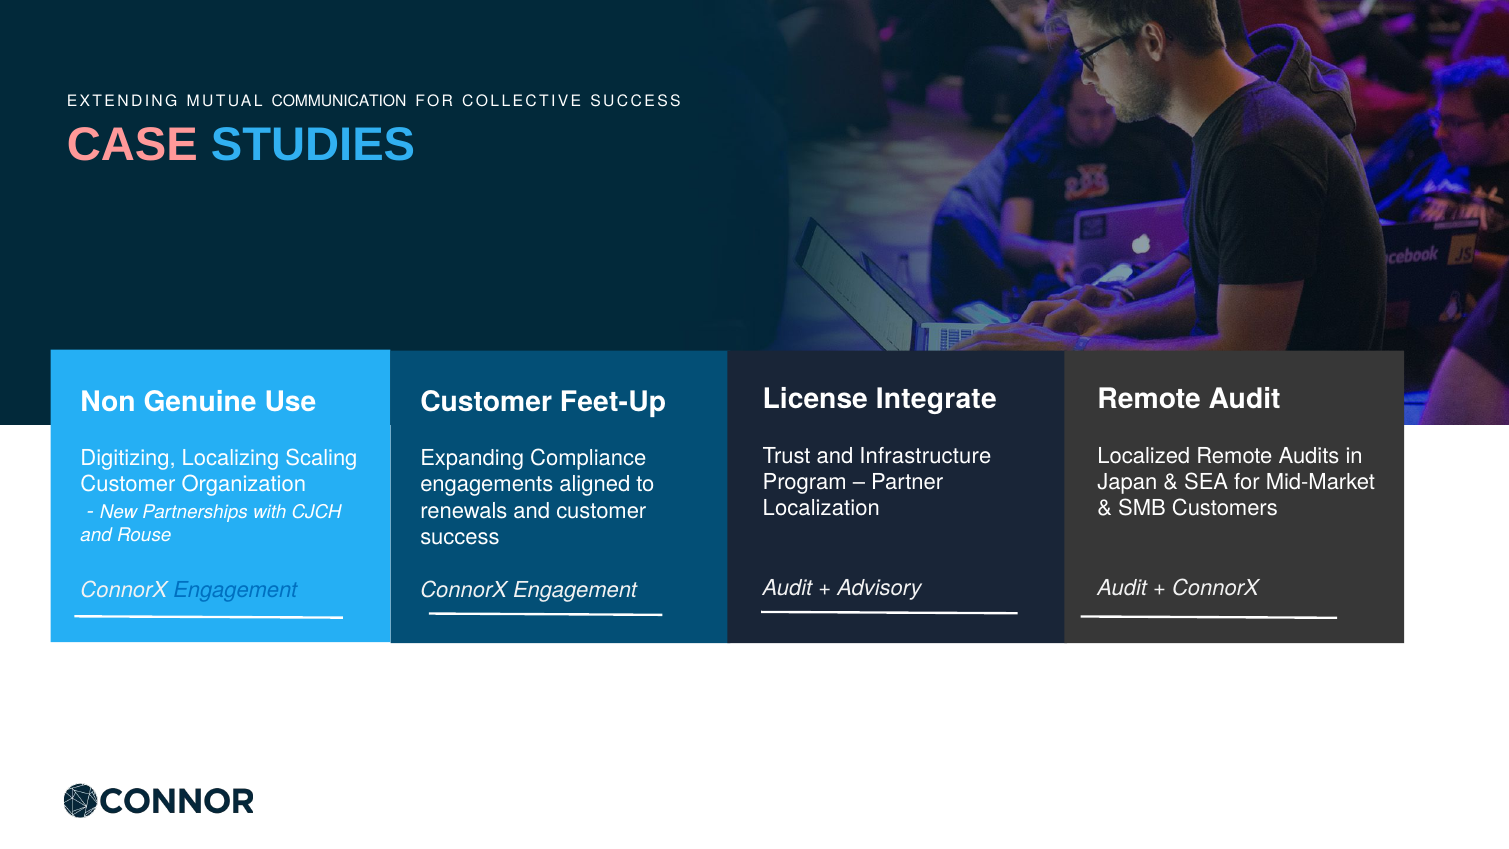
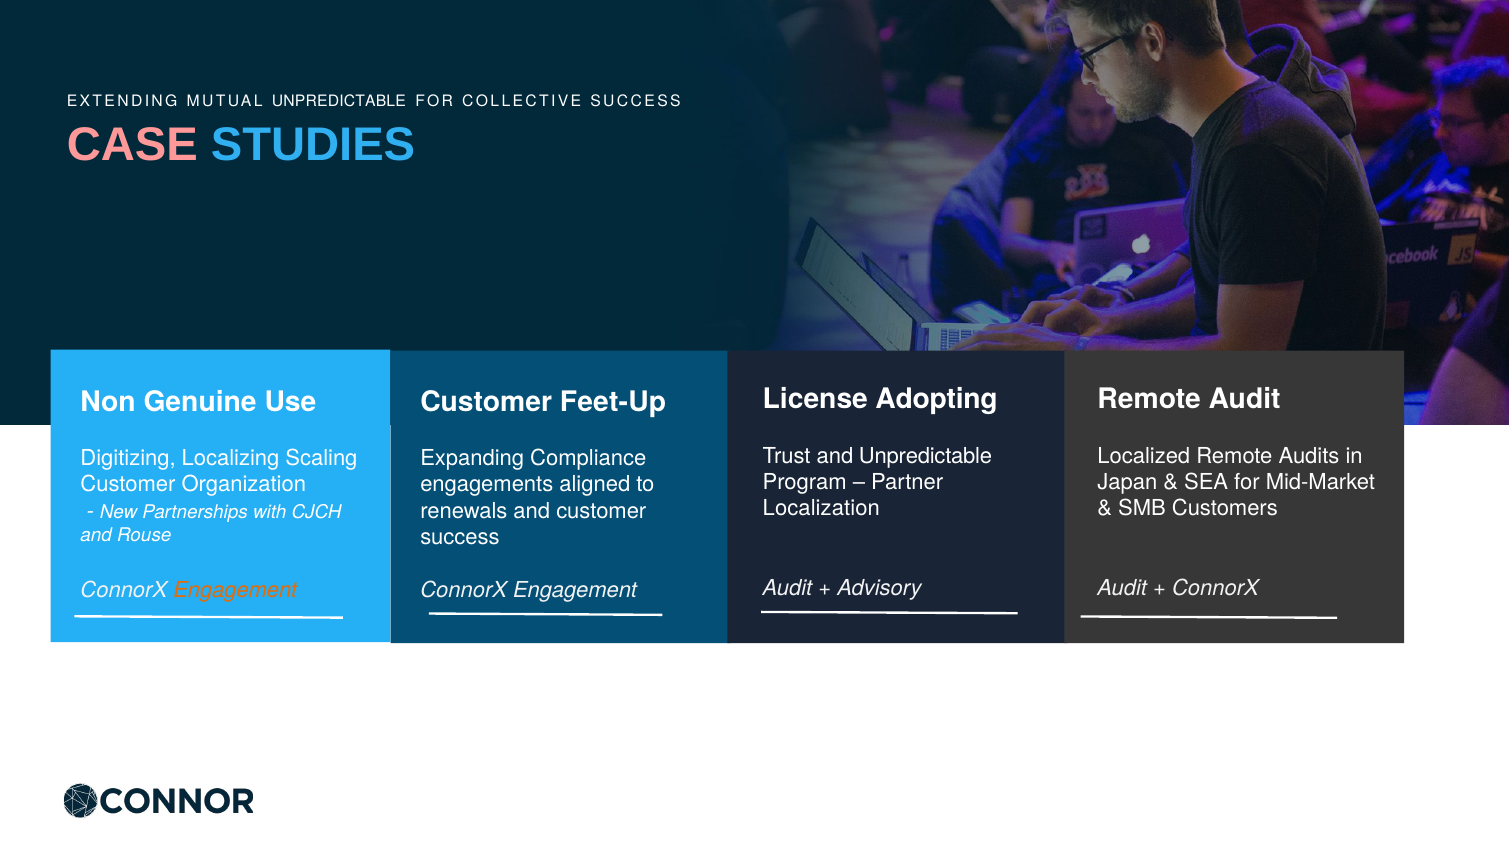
MUTUAL COMMUNICATION: COMMUNICATION -> UNPREDICTABLE (339, 102)
Integrate: Integrate -> Adopting (937, 400)
and Infrastructure: Infrastructure -> Unpredictable (926, 456)
Engagement colour: blue -> orange (235, 590)
